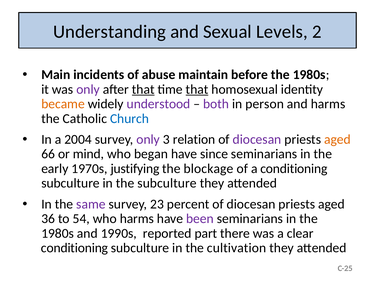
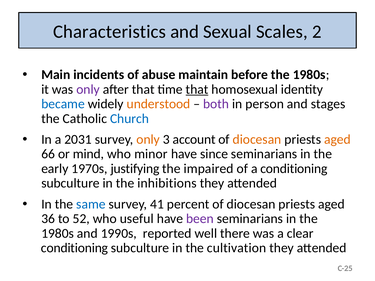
Understanding: Understanding -> Characteristics (110, 32)
Levels: Levels -> Scales (282, 32)
that underline: present -> none (143, 89)
became colour: orange -> blue (63, 104)
understood colour: purple -> orange (159, 104)
and harms: harms -> stages (328, 104)
2004: 2004 -> 2031 (78, 140)
only colour: purple -> orange (148, 140)
relation: relation -> account (194, 140)
diocesan colour: purple -> orange (257, 140)
began: began -> minor (151, 154)
blockage: blockage -> impaired (209, 169)
the subculture: subculture -> inhibitions (167, 183)
same colour: purple -> blue (91, 204)
23: 23 -> 41 (157, 204)
54: 54 -> 52 (81, 219)
who harms: harms -> useful (137, 219)
part: part -> well (206, 234)
